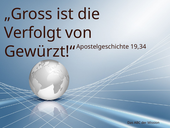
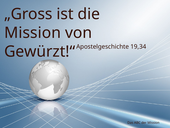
Verfolgt: Verfolgt -> Mission (33, 33)
